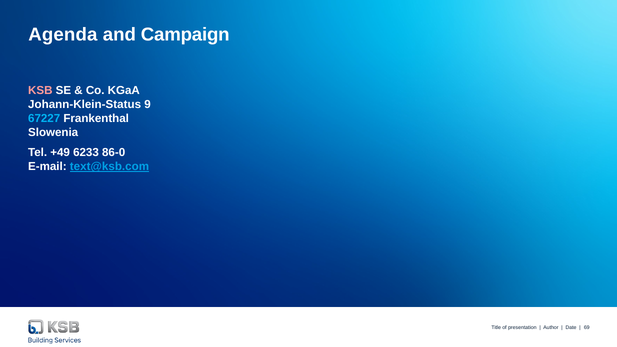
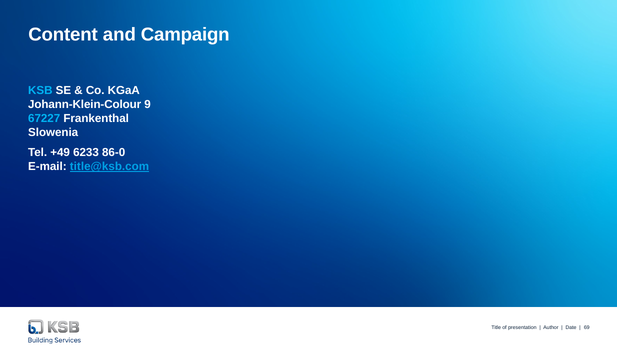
Agenda: Agenda -> Content (63, 35)
KSB colour: pink -> light blue (40, 91)
Johann-Klein-Status: Johann-Klein-Status -> Johann-Klein-Colour (85, 104)
text@ksb.com: text@ksb.com -> title@ksb.com (109, 166)
